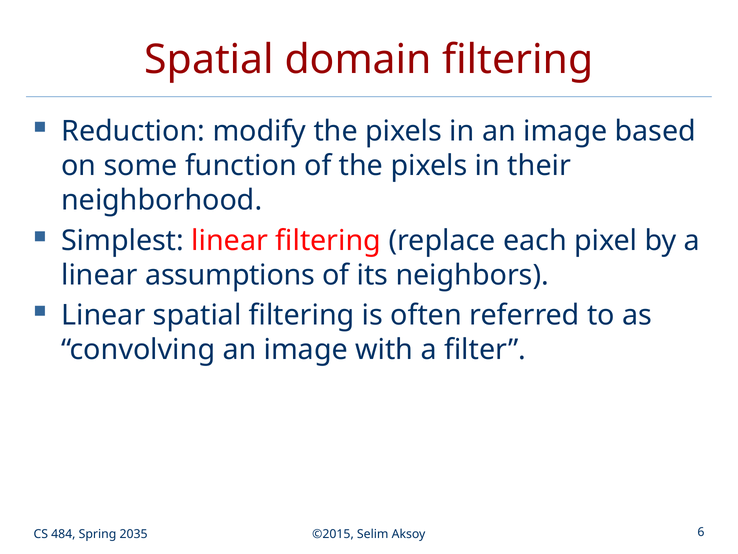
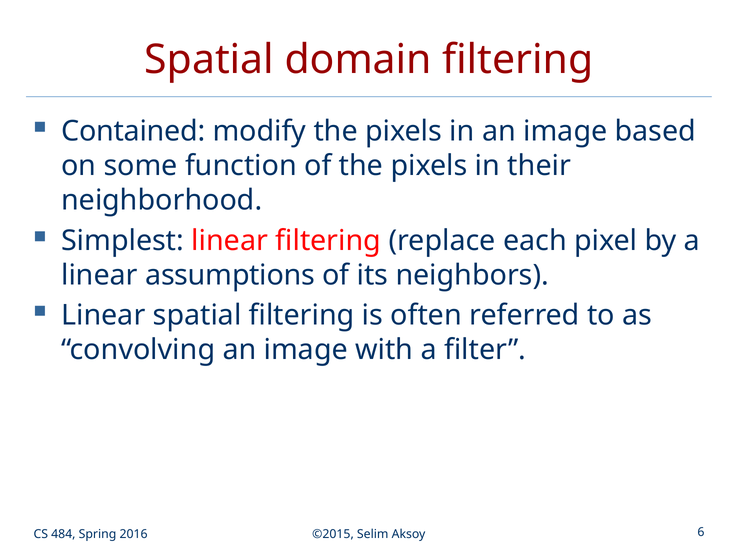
Reduction: Reduction -> Contained (133, 131)
2035: 2035 -> 2016 (134, 534)
